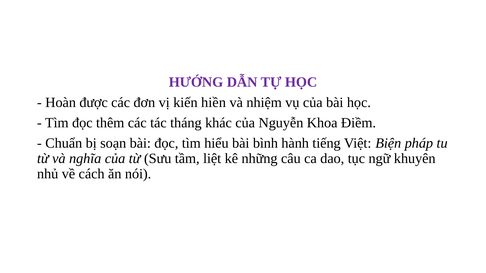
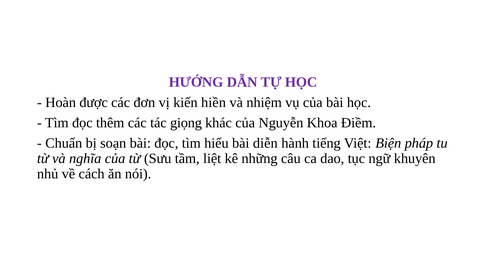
tháng: tháng -> giọng (186, 123)
bình: bình -> diễn (265, 143)
